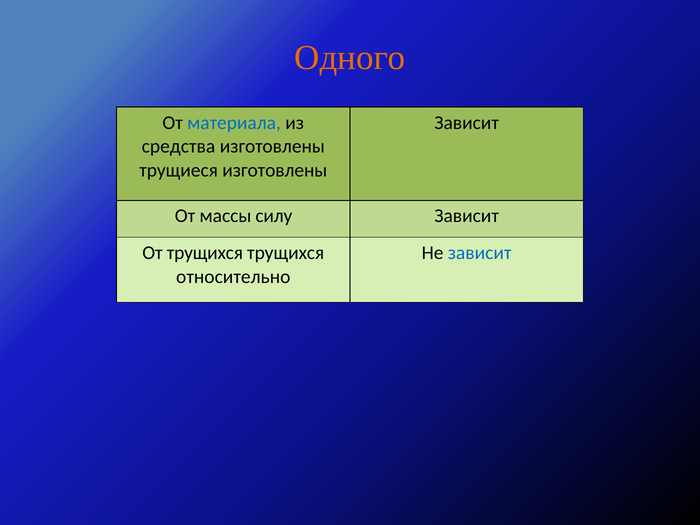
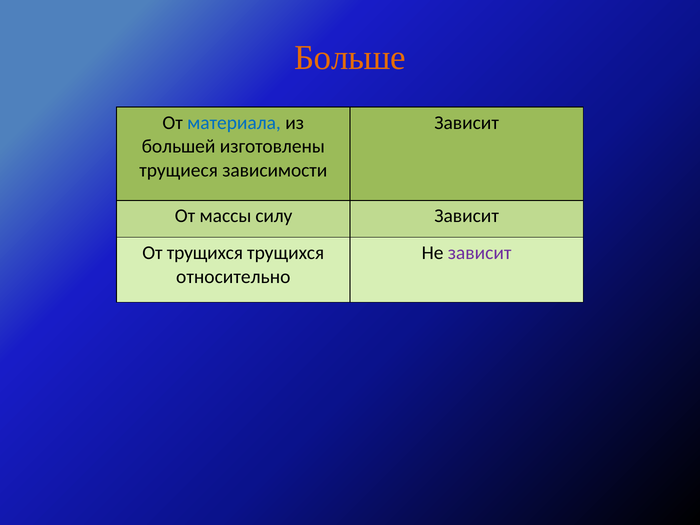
Одного: Одного -> Больше (350, 58)
средства: средства -> большей (179, 146)
трущиеся изготовлены: изготовлены -> зависимости (275, 170)
зависит colour: blue -> purple (480, 253)
